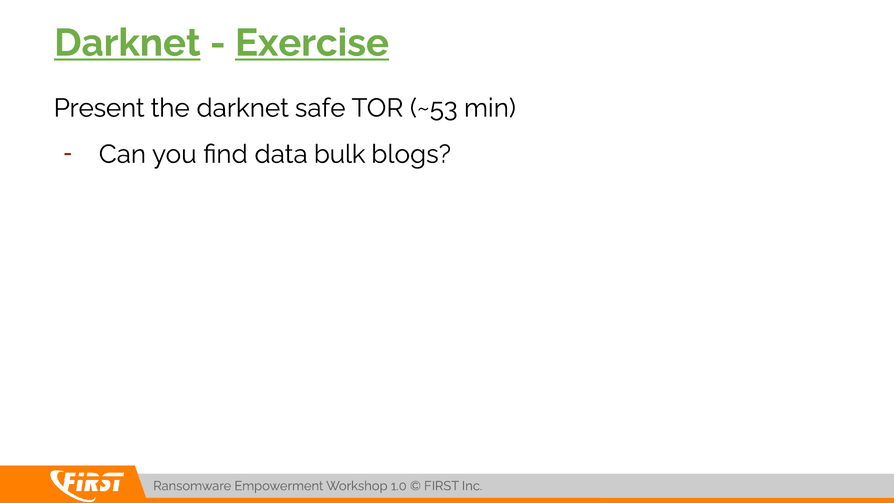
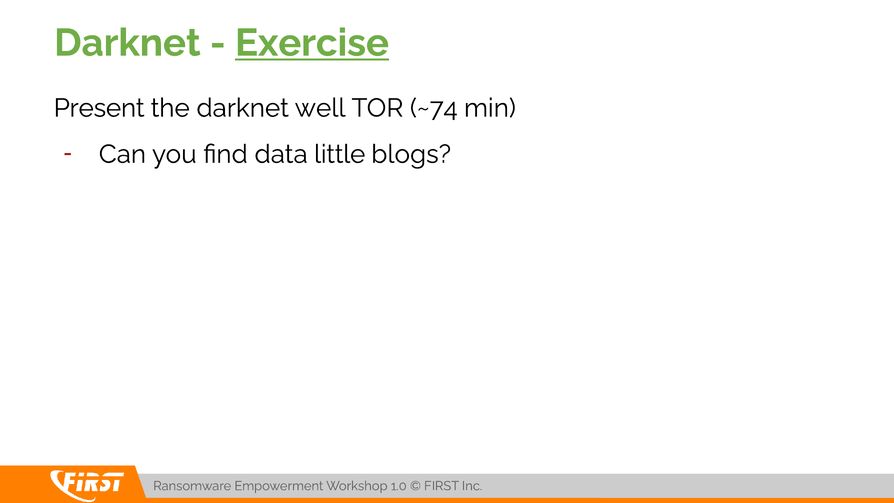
Darknet underline: present -> none (127, 43)
safe: safe -> well (320, 108)
~53: ~53 -> ~74 (434, 108)
bulk: bulk -> little (340, 154)
